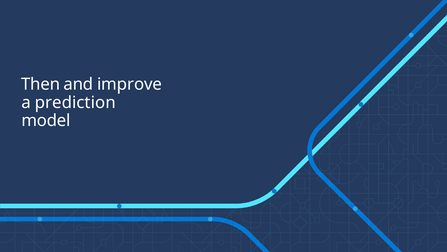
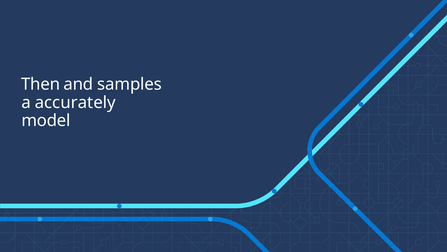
improve: improve -> samples (130, 84)
prediction: prediction -> accurately (75, 102)
